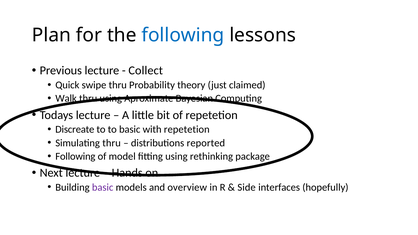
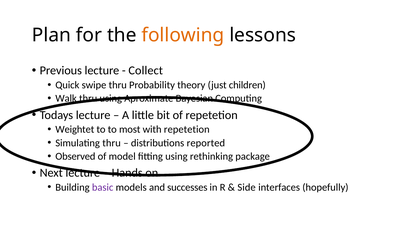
following colour: blue -> orange (183, 35)
claimed: claimed -> children (247, 85)
Discreate: Discreate -> Weightet (75, 130)
to basic: basic -> most (130, 130)
Following: Following -> Observed (75, 156)
overview: overview -> successes (187, 187)
